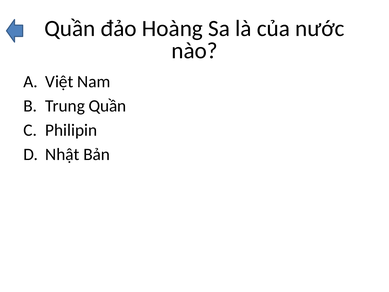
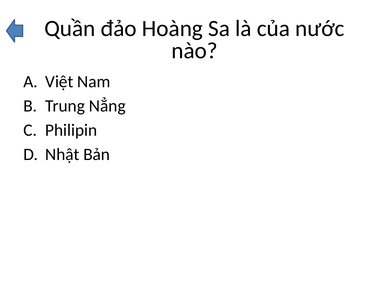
Trung Quần: Quần -> Nẳng (107, 106)
